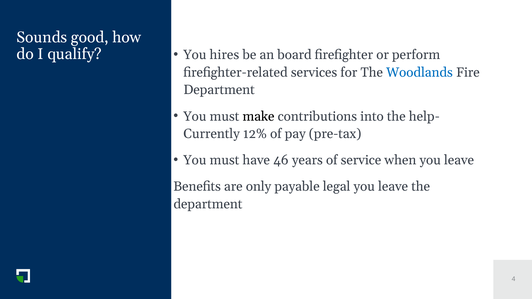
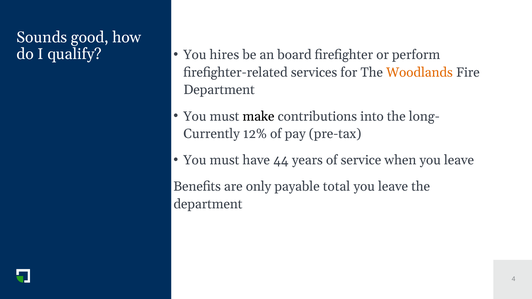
Woodlands colour: blue -> orange (419, 72)
help-: help- -> long- (424, 116)
46: 46 -> 44 (281, 160)
legal: legal -> total (337, 187)
